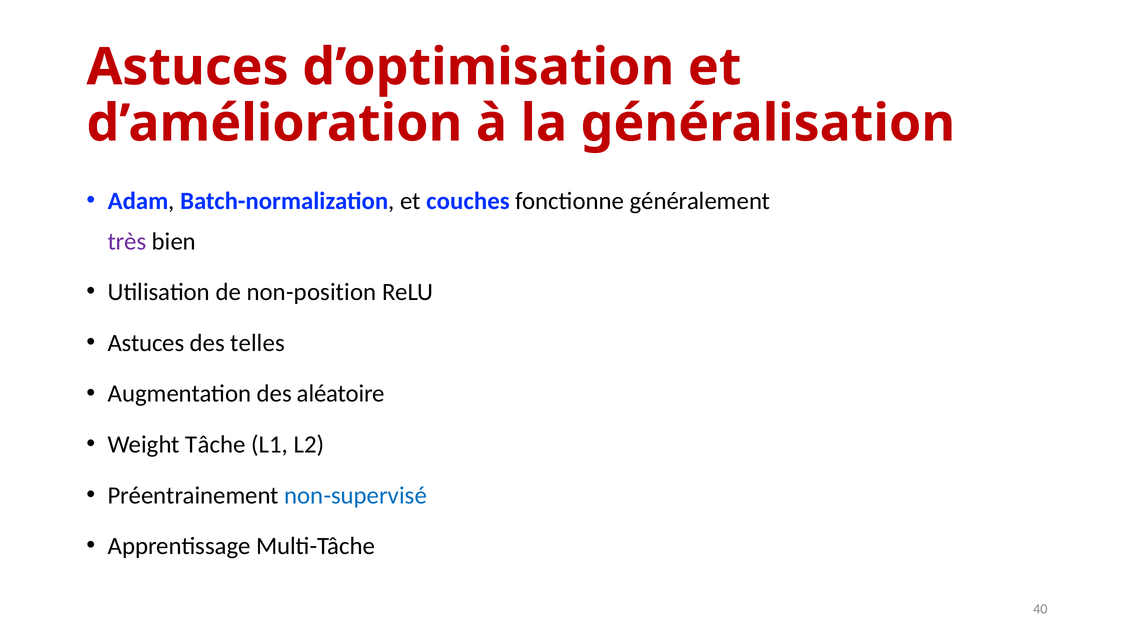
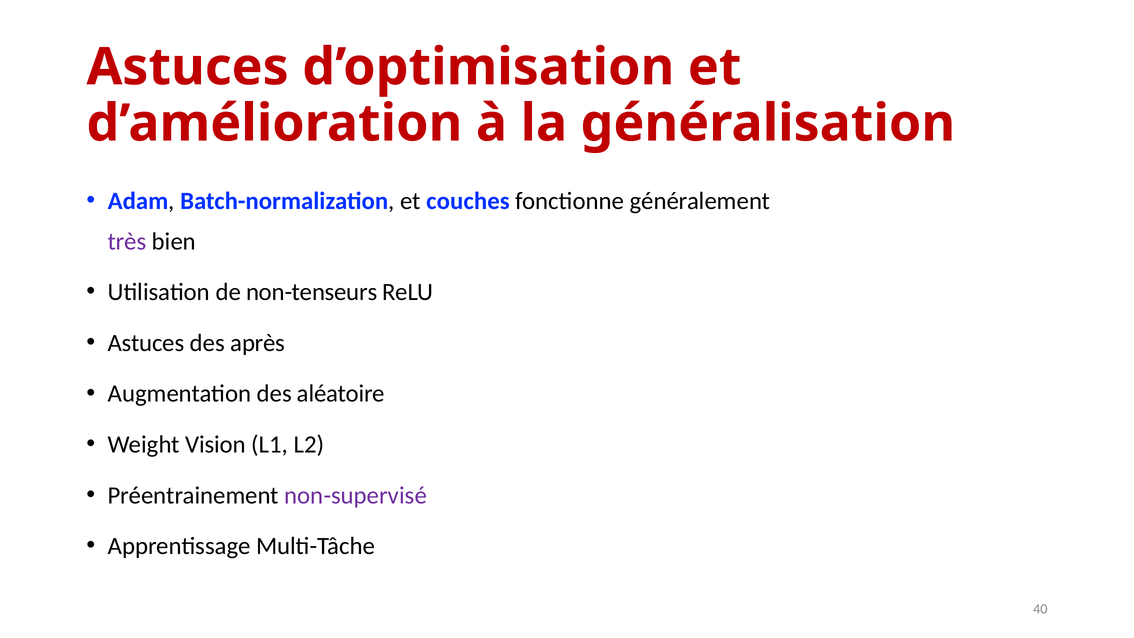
non-position: non-position -> non-tenseurs (312, 292)
telles: telles -> après (258, 343)
Tâche: Tâche -> Vision (216, 444)
non-supervisé colour: blue -> purple (356, 495)
